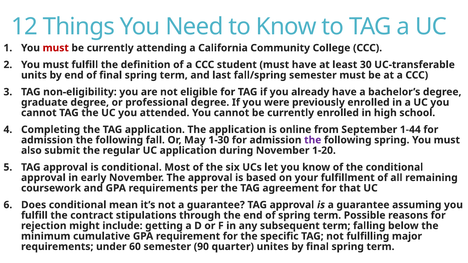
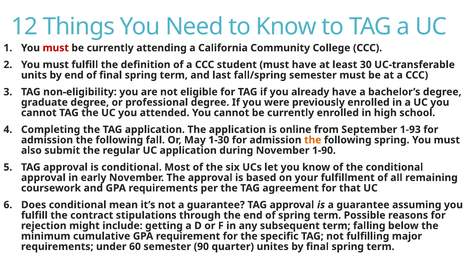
1-44: 1-44 -> 1-93 (410, 130)
the colour: purple -> orange (313, 140)
1-20: 1-20 -> 1-90 (324, 151)
